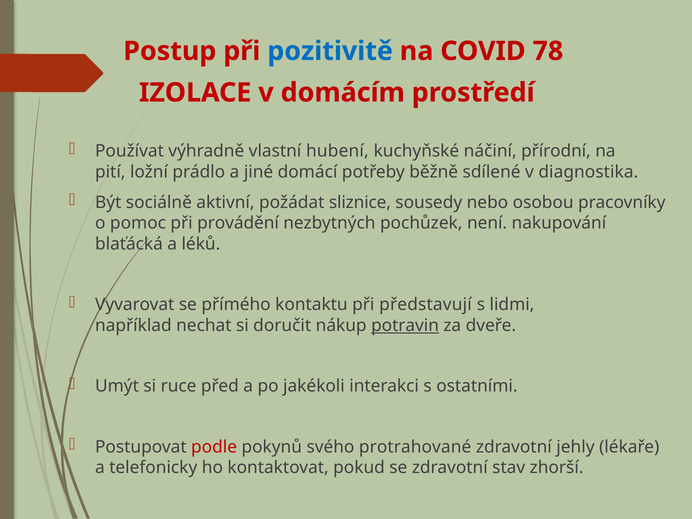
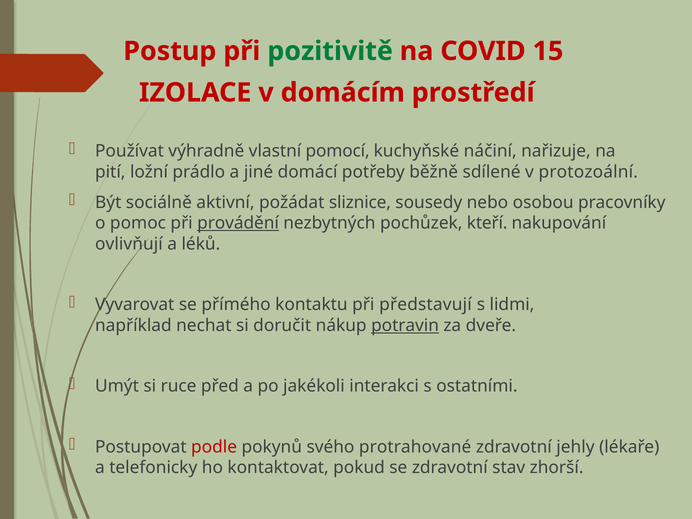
pozitivitě colour: blue -> green (330, 51)
78: 78 -> 15 (548, 51)
hubení: hubení -> pomocí (338, 151)
přírodní: přírodní -> nařizuje (556, 151)
diagnostika: diagnostika -> protozoální (588, 172)
provádění underline: none -> present (238, 223)
není: není -> kteří (487, 223)
blaťácká: blaťácká -> ovlivňují (129, 244)
